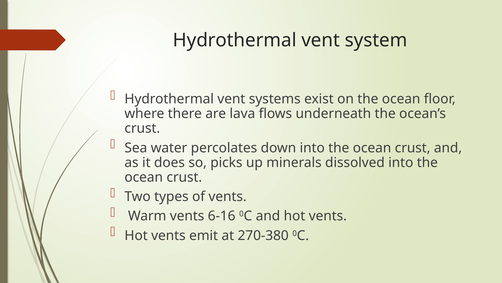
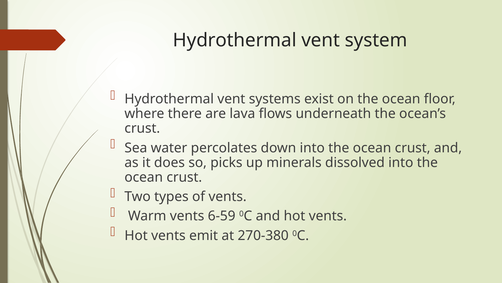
6-16: 6-16 -> 6-59 (222, 216)
